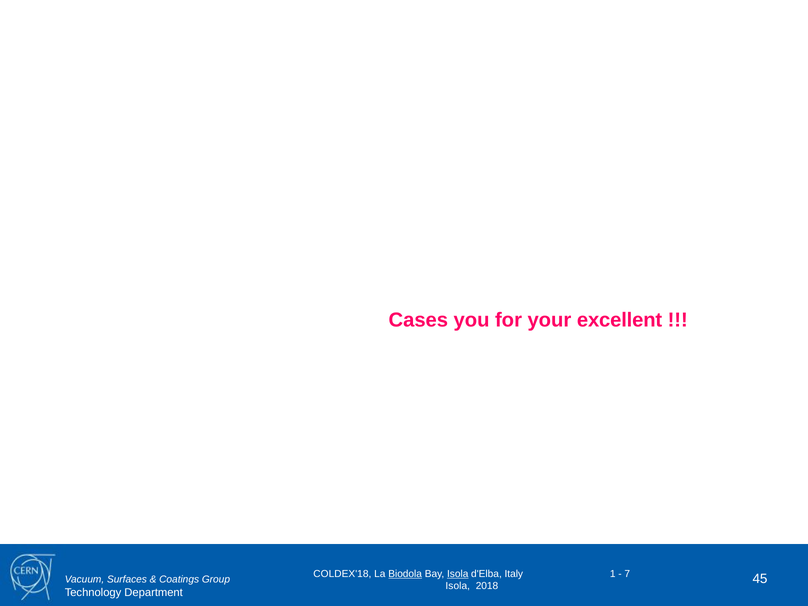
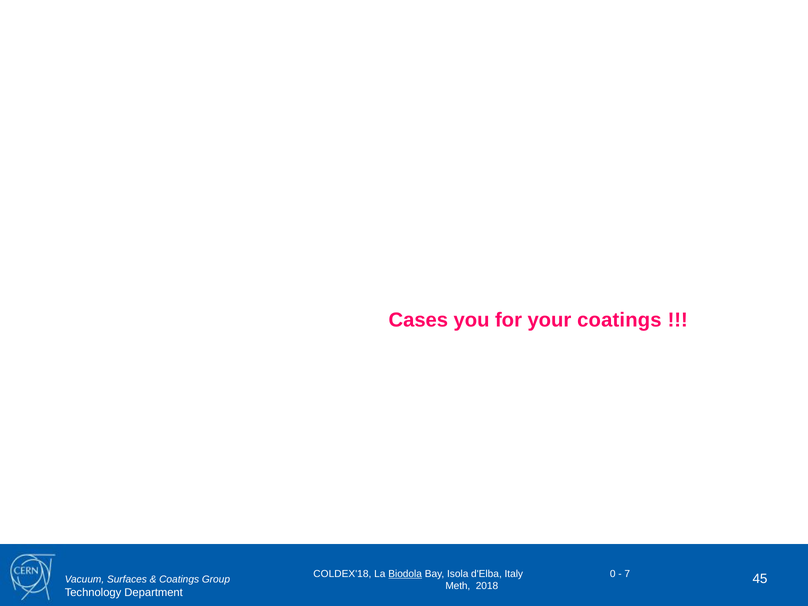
your excellent: excellent -> coatings (619, 320)
Isola underline: present -> none (458, 574)
1: 1 -> 0 (613, 574)
Isola: Isola -> Meth (458, 586)
